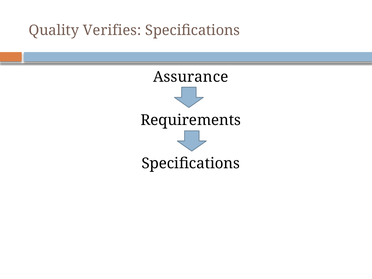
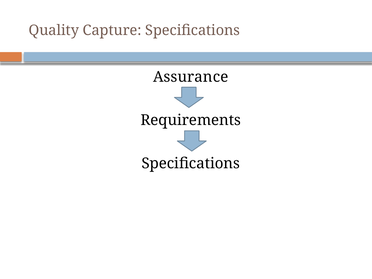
Verifies: Verifies -> Capture (112, 30)
